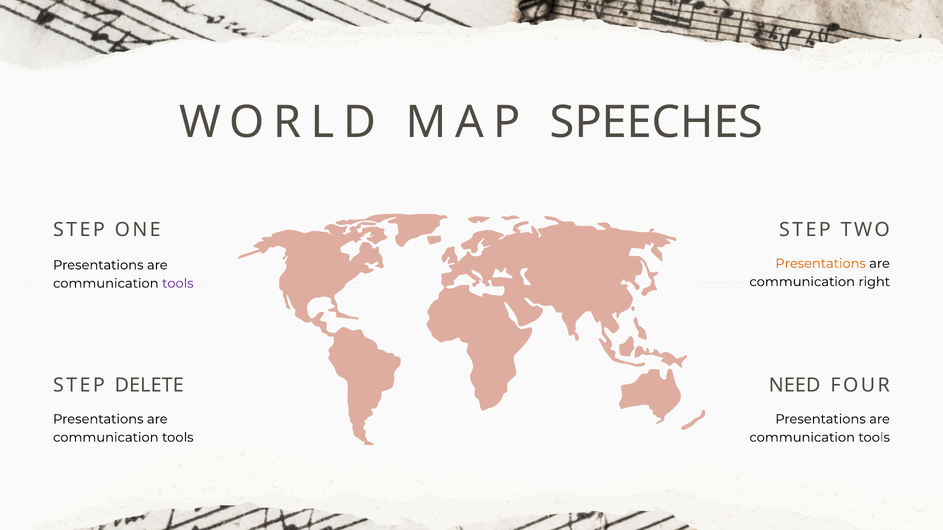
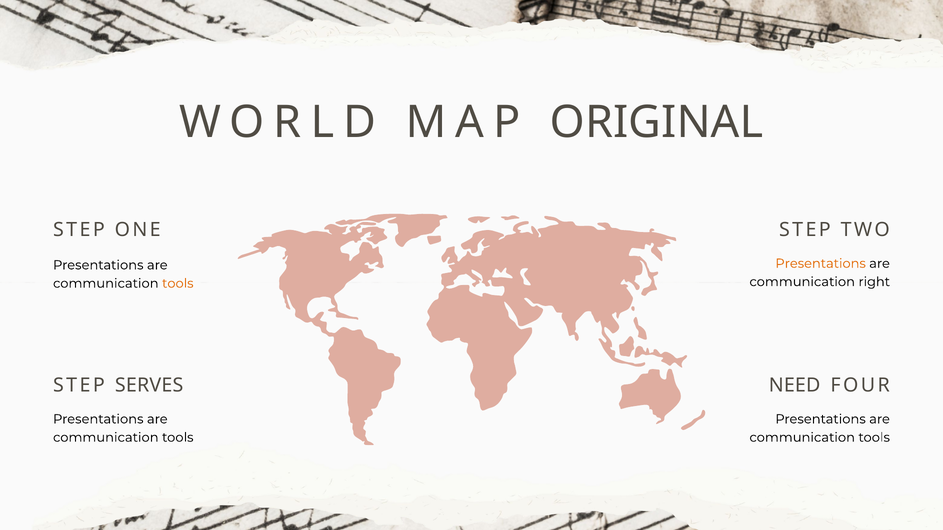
SPEECHES: SPEECHES -> ORIGINAL (657, 123)
tools colour: purple -> orange (178, 284)
DELETE: DELETE -> SERVES (149, 386)
